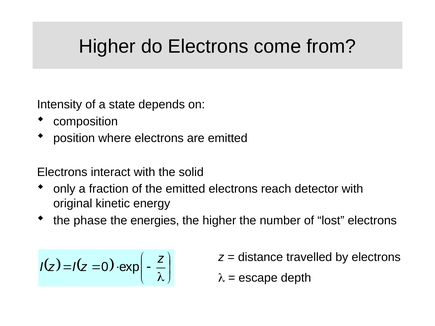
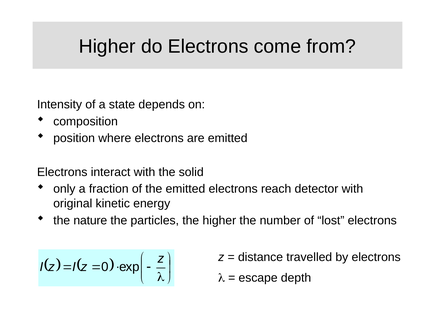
phase: phase -> nature (90, 221)
energies: energies -> particles (155, 221)
